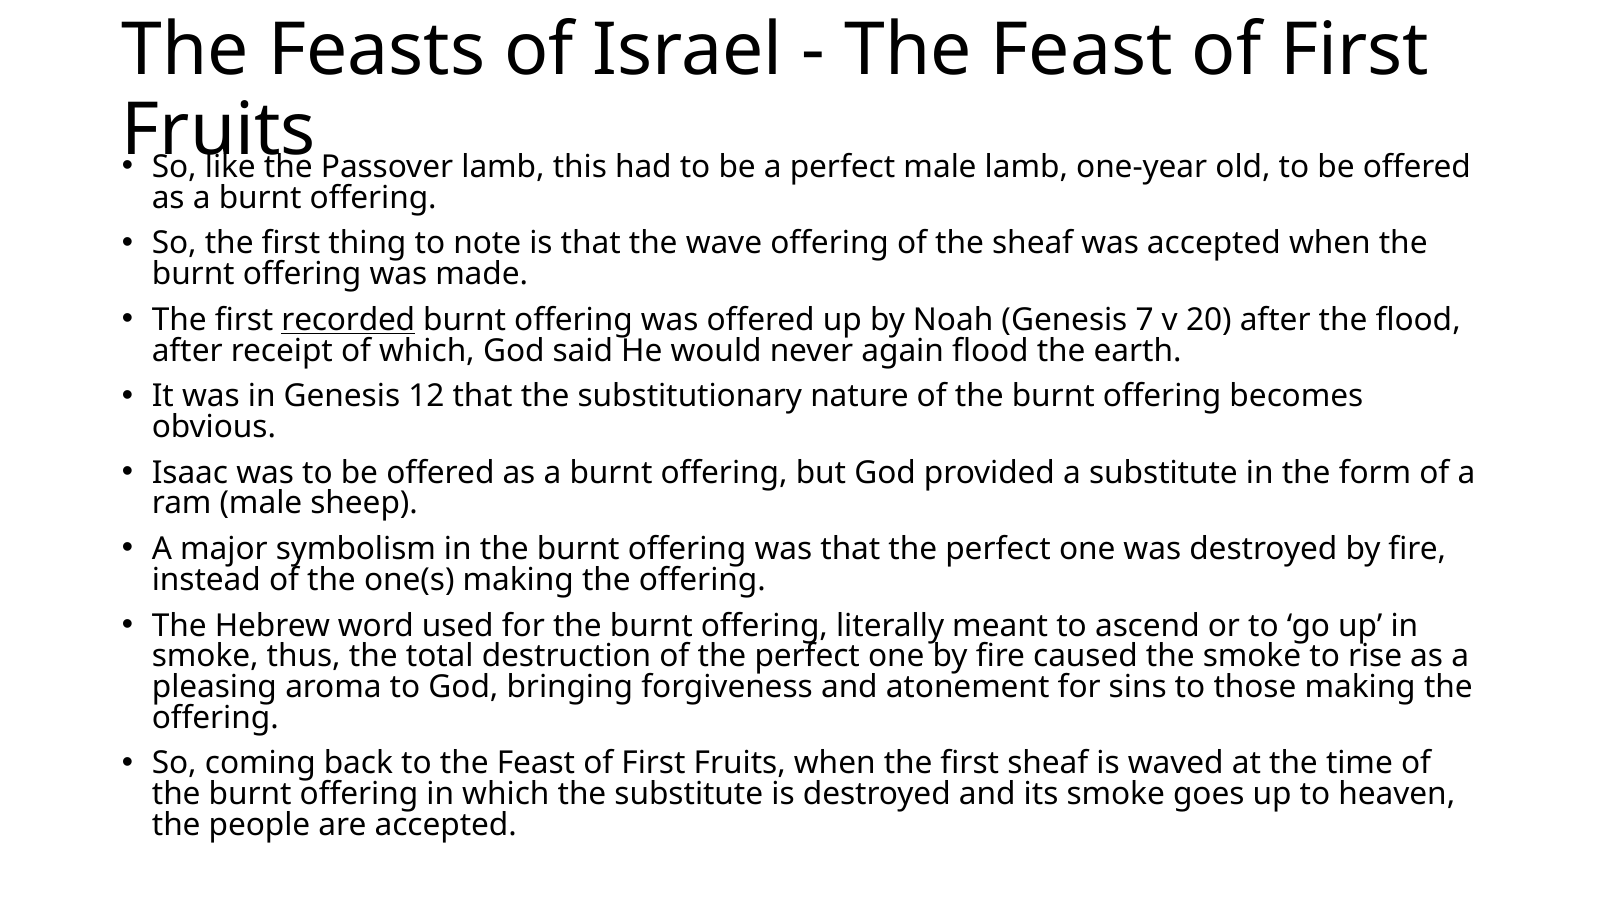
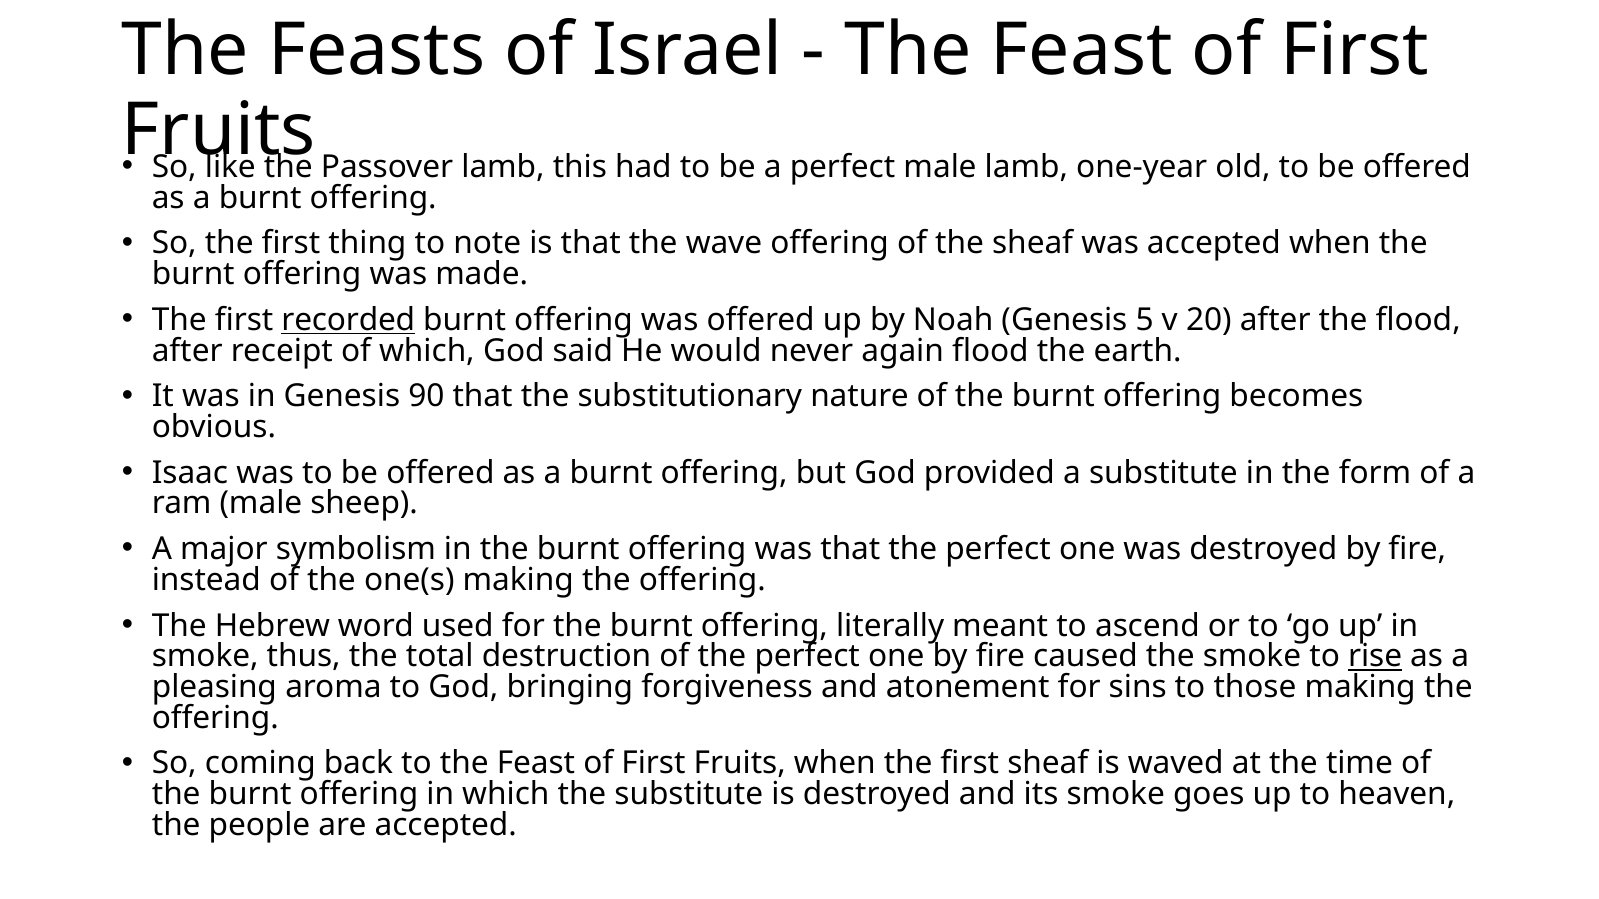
7: 7 -> 5 (1145, 320)
12: 12 -> 90 (426, 397)
rise underline: none -> present (1375, 657)
